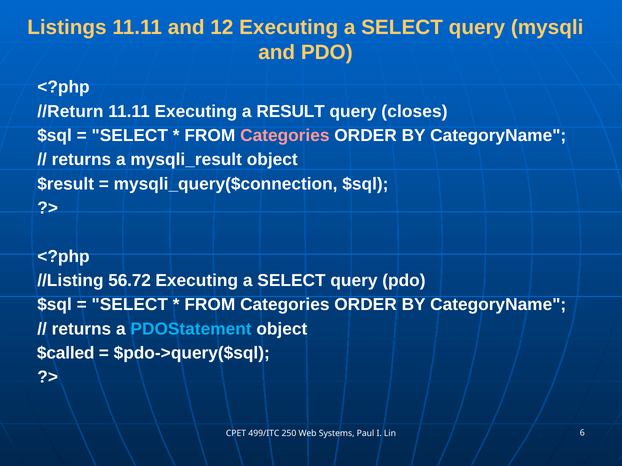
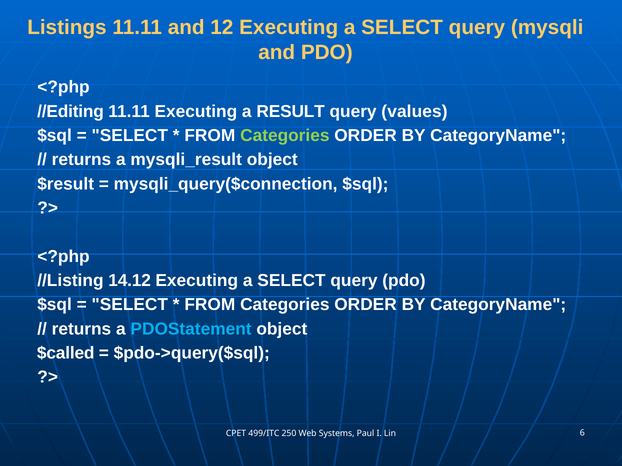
//Return: //Return -> //Editing (71, 111)
closes: closes -> values (414, 111)
Categories colour: pink -> light green (285, 136)
56.72: 56.72 -> 14.12 (130, 281)
